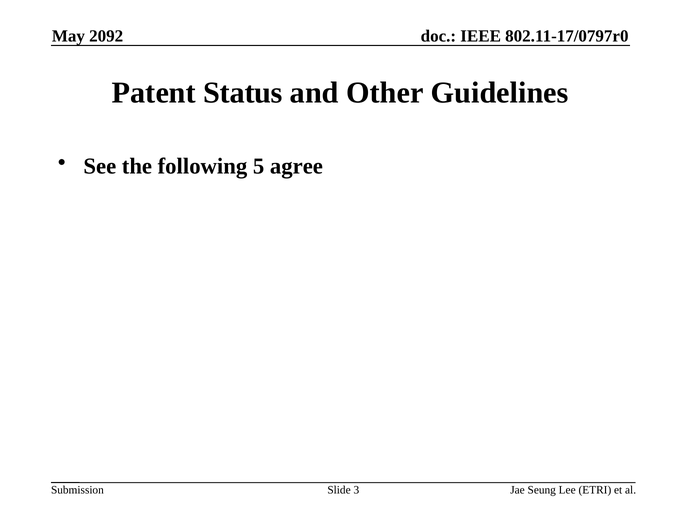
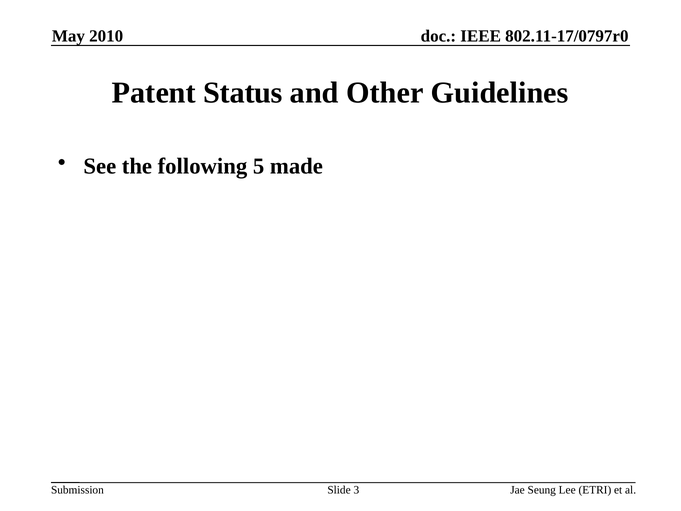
2092: 2092 -> 2010 (106, 36)
agree: agree -> made (296, 166)
